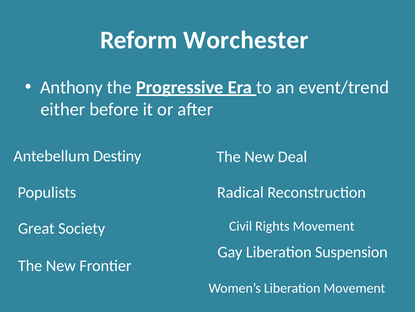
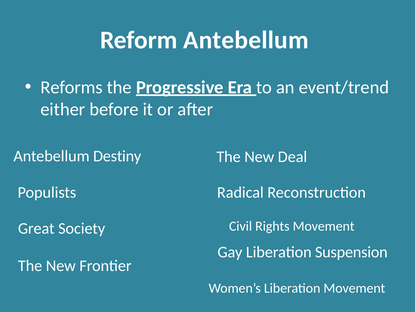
Reform Worchester: Worchester -> Antebellum (246, 40)
Anthony: Anthony -> Reforms (72, 87)
